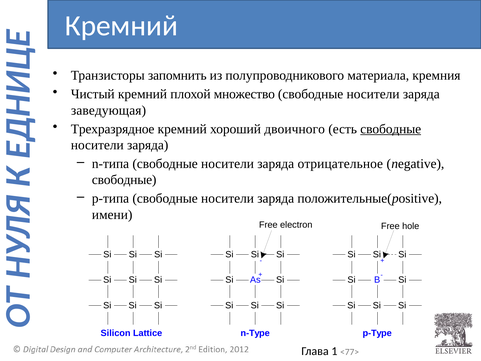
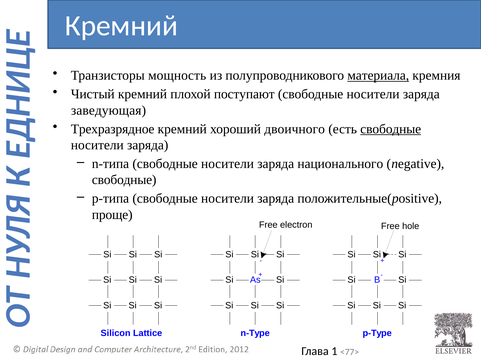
запомнить: запомнить -> мощность (177, 75)
материала underline: none -> present (378, 75)
множество: множество -> поступают (244, 94)
отрицательное: отрицательное -> национального (340, 164)
имени: имени -> проще (112, 214)
